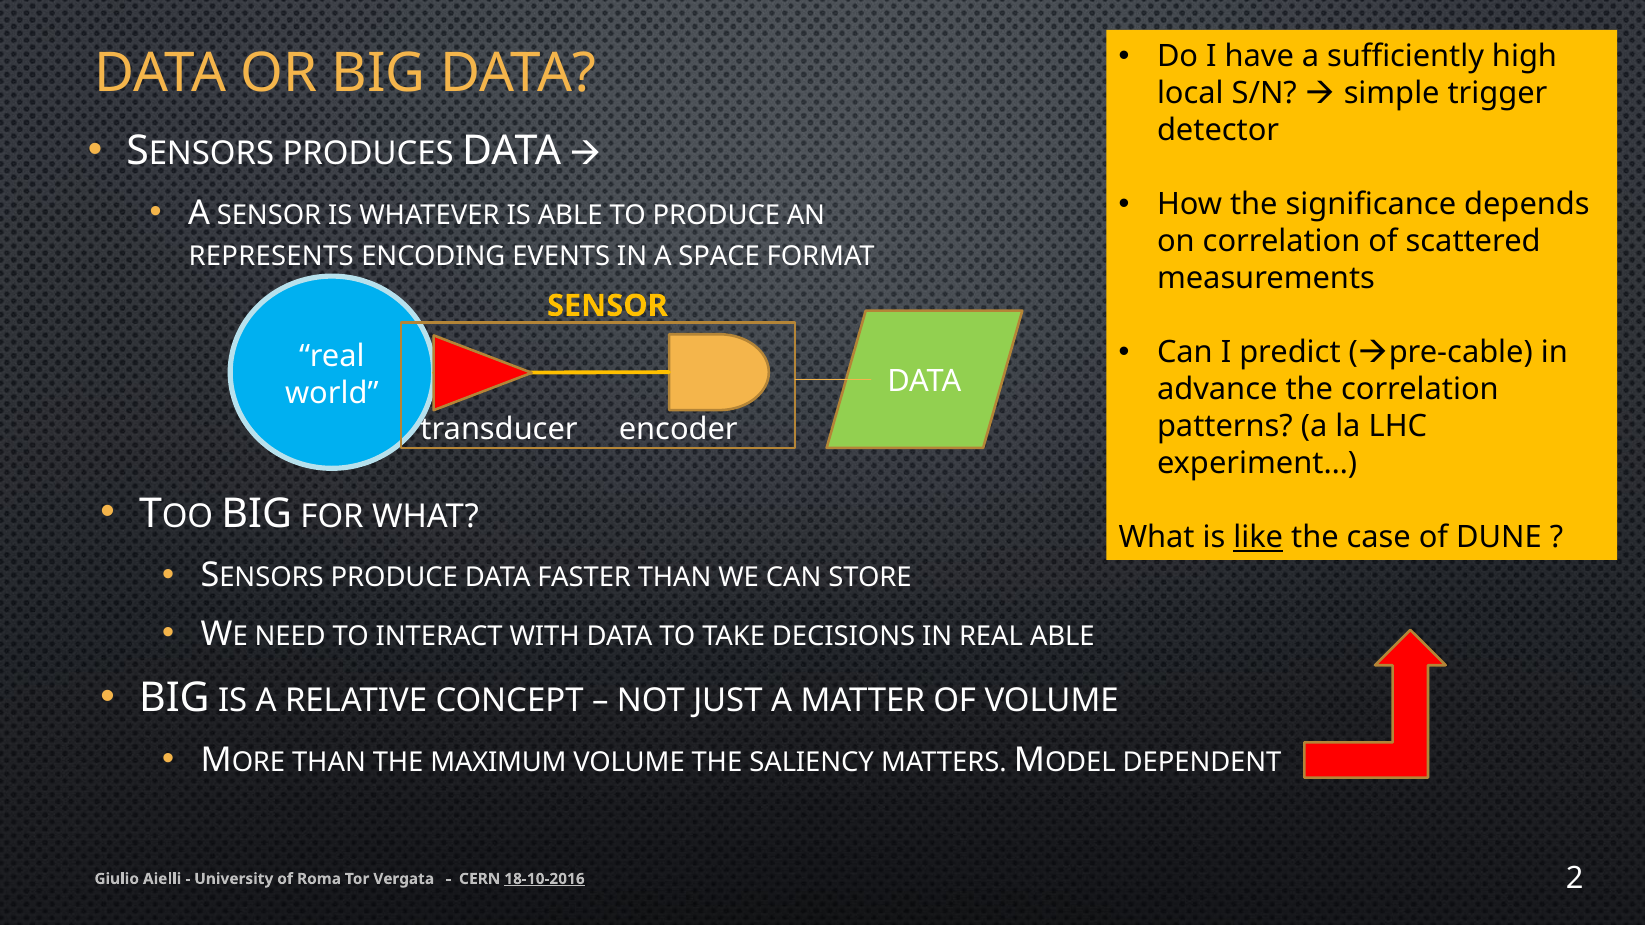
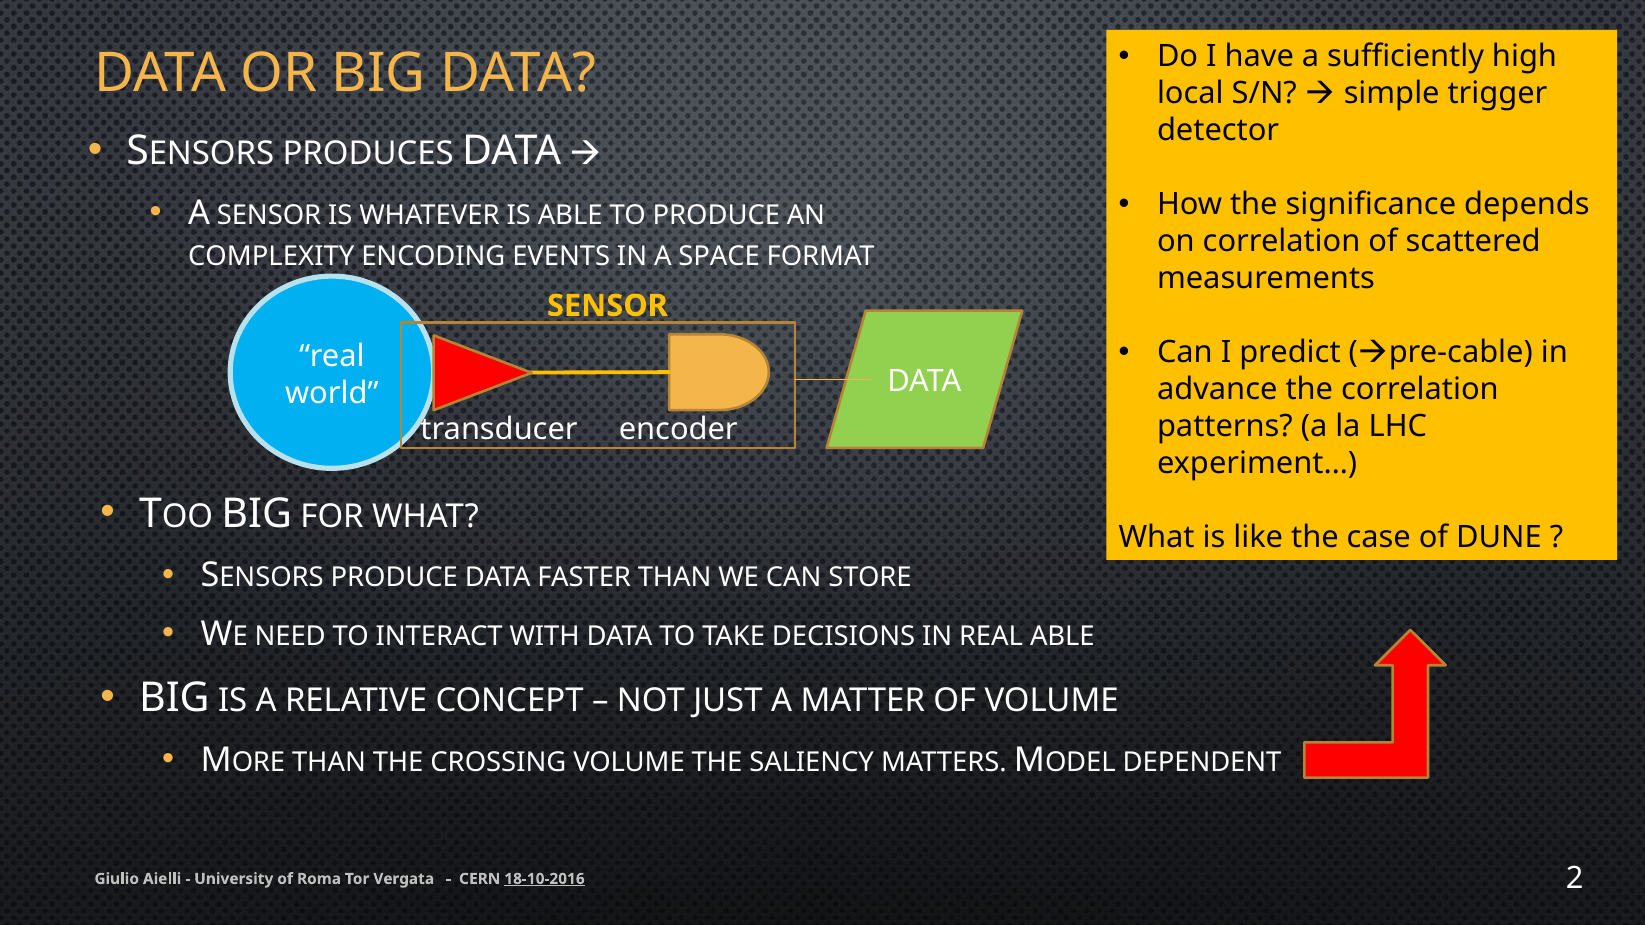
REPRESENTS: REPRESENTS -> COMPLEXITY (271, 257)
like underline: present -> none (1258, 538)
MAXIMUM: MAXIMUM -> CROSSING (498, 763)
